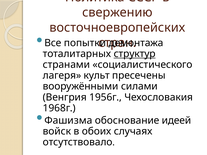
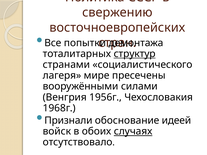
культ: культ -> мире (97, 76)
Фашизма: Фашизма -> Признали (68, 121)
случаях underline: none -> present (133, 132)
